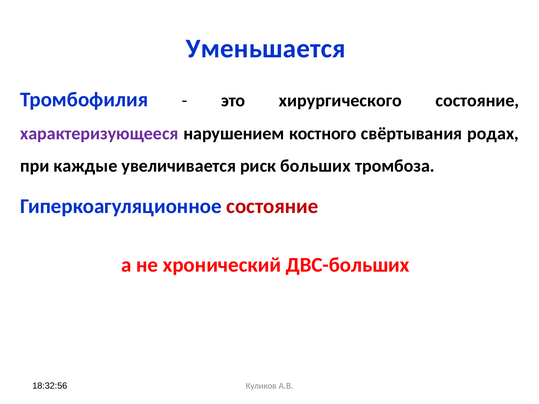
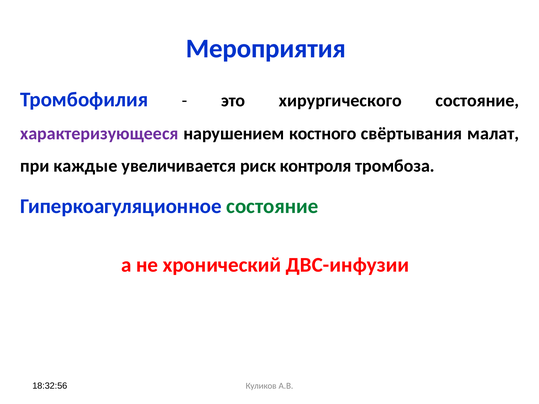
Уменьшается: Уменьшается -> Мероприятия (266, 49)
родах: родах -> малат (493, 134)
больших: больших -> контроля (316, 166)
состояние colour: red -> green (272, 206)
ДВС-больших: ДВС-больших -> ДВС-инфузии (348, 265)
